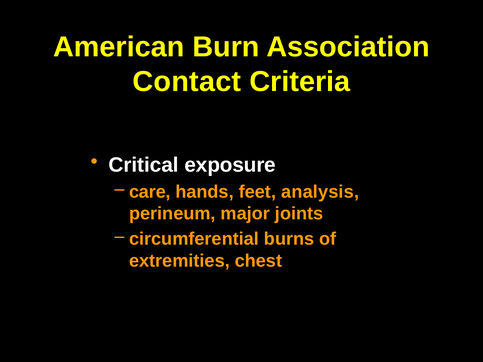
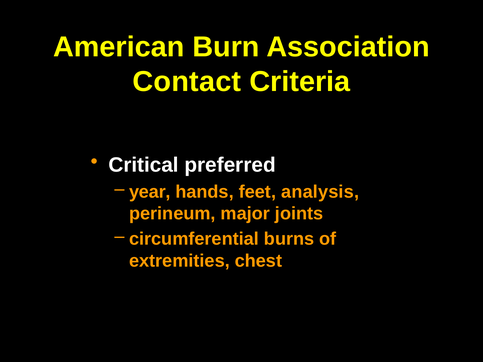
exposure: exposure -> preferred (230, 165)
care: care -> year (150, 192)
